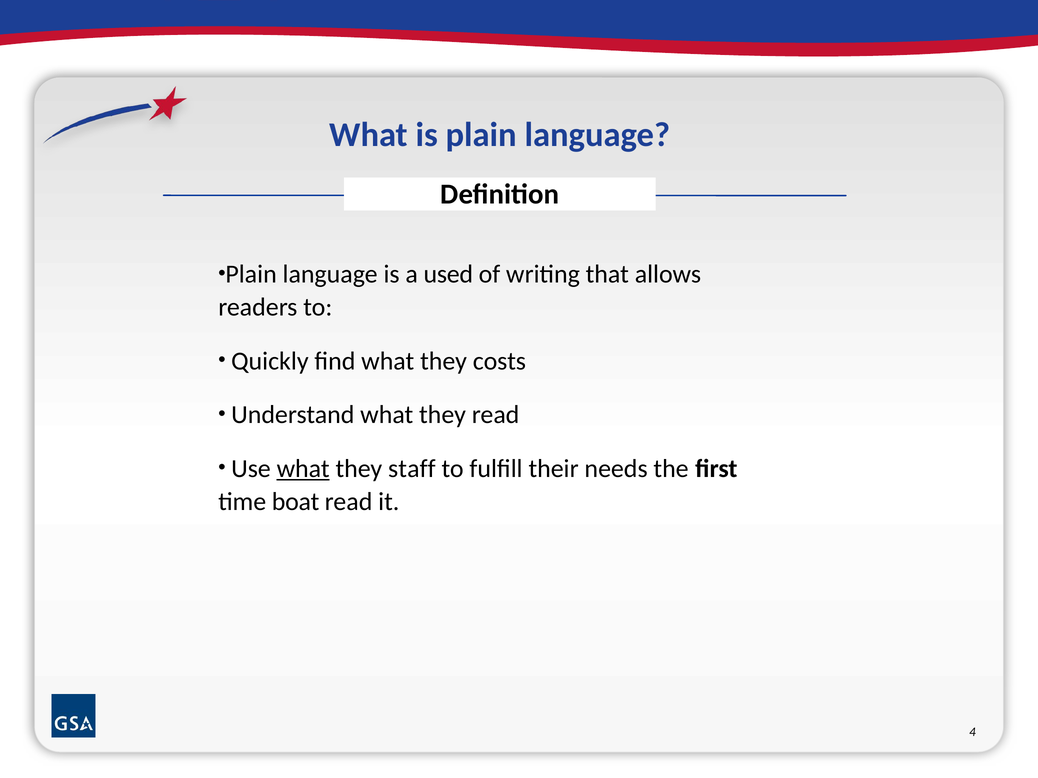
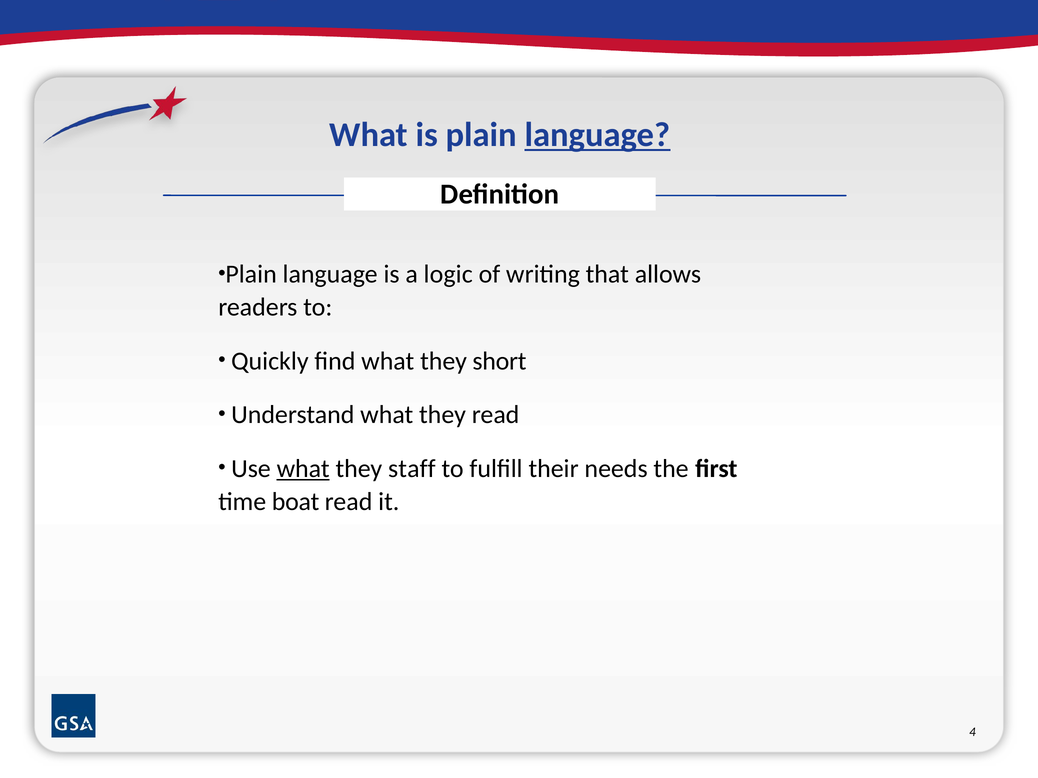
language underline: none -> present (597, 135)
used: used -> logic (448, 275)
costs: costs -> short (499, 361)
